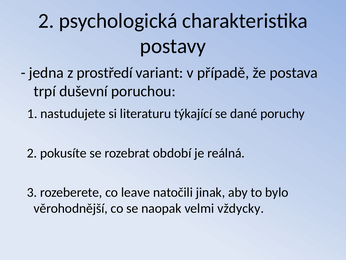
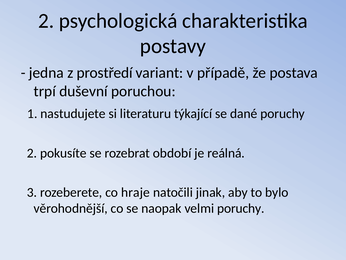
leave: leave -> hraje (136, 192)
velmi vždycky: vždycky -> poruchy (241, 208)
